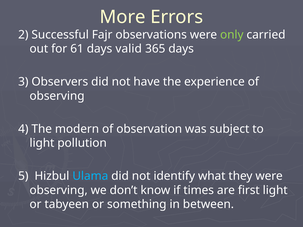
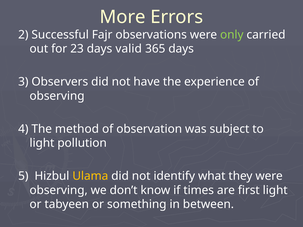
61: 61 -> 23 (77, 49)
modern: modern -> method (77, 129)
Ulama colour: light blue -> yellow (90, 176)
